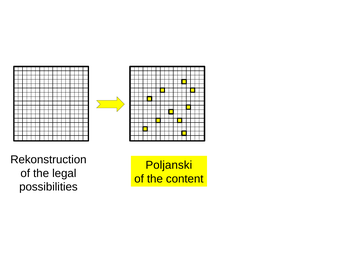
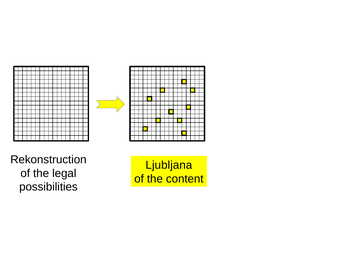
Poljanski: Poljanski -> Ljubljana (169, 165)
